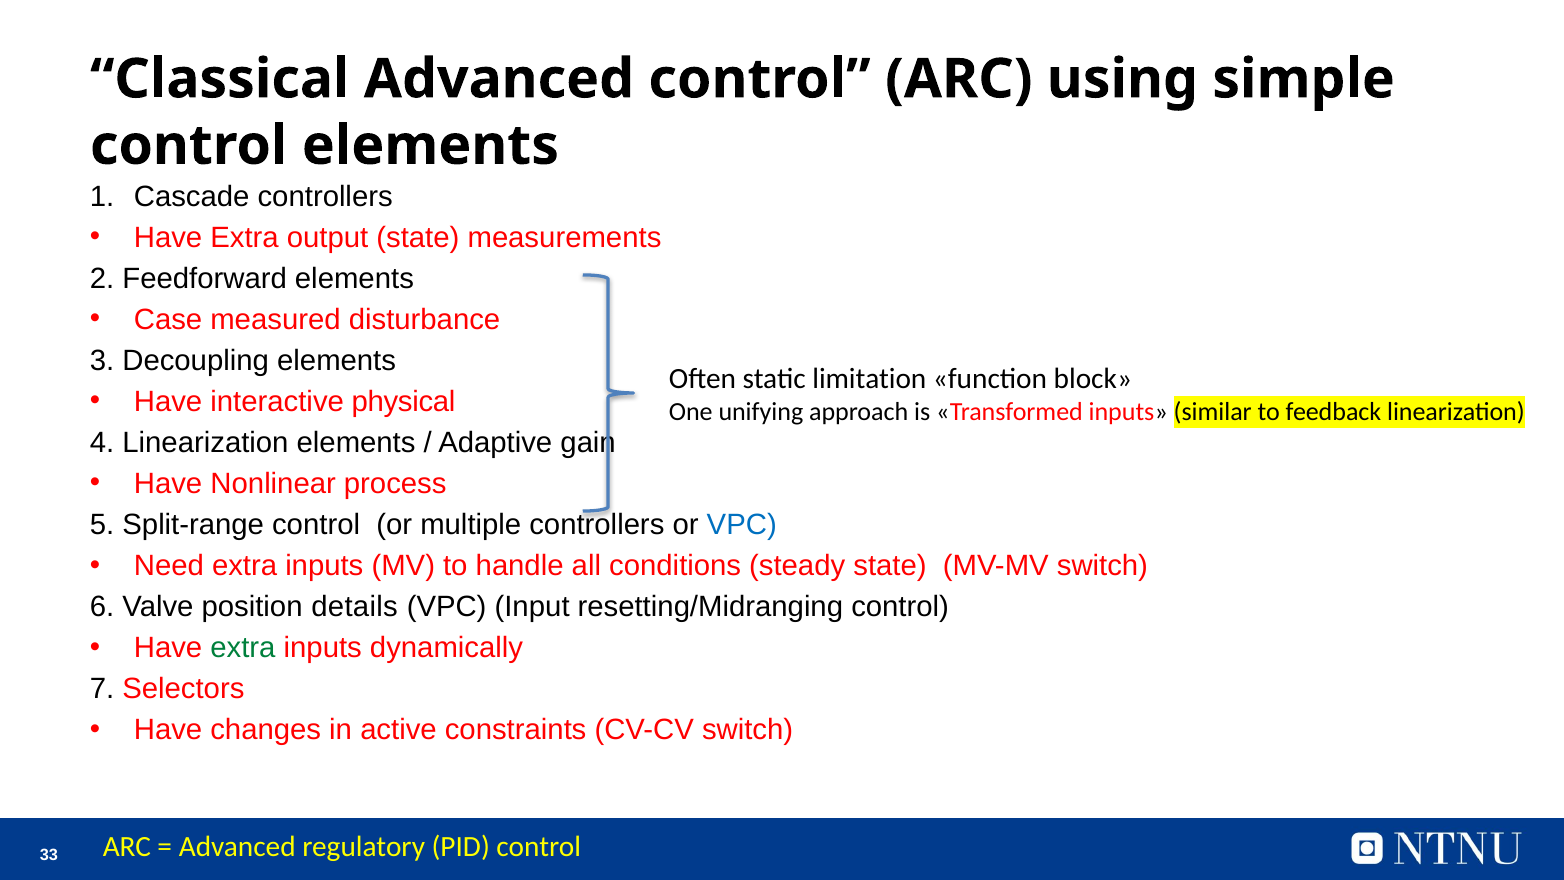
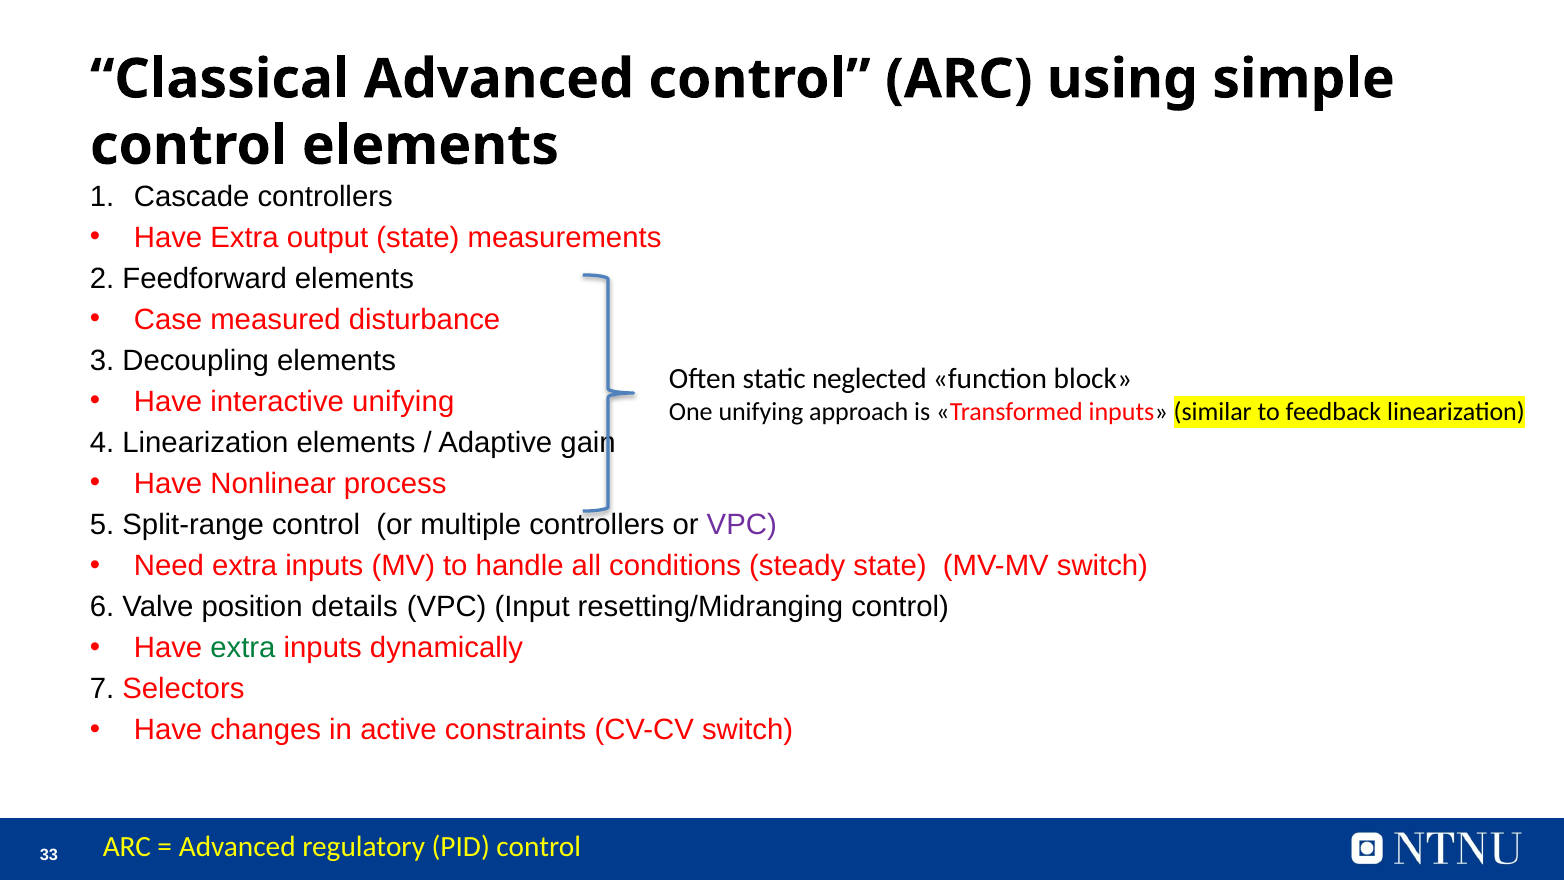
limitation: limitation -> neglected (869, 379)
interactive physical: physical -> unifying (403, 402)
VPC colour: blue -> purple (742, 525)
